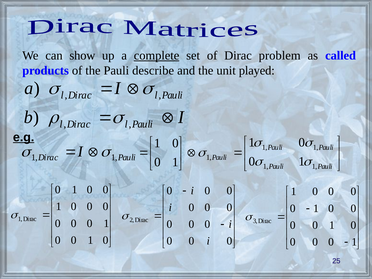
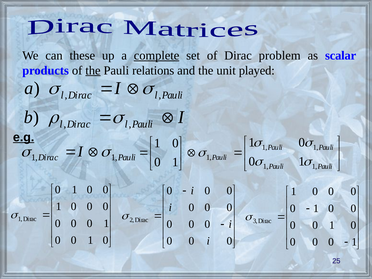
show: show -> these (82, 56)
called: called -> scalar (341, 56)
the underline: none -> present (93, 70)
describe: describe -> relations (153, 70)
